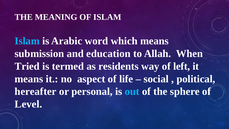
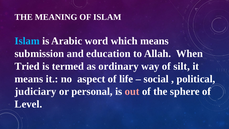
residents: residents -> ordinary (119, 66)
left: left -> silt (182, 66)
hereafter: hereafter -> judiciary (36, 91)
out colour: light blue -> pink (132, 91)
